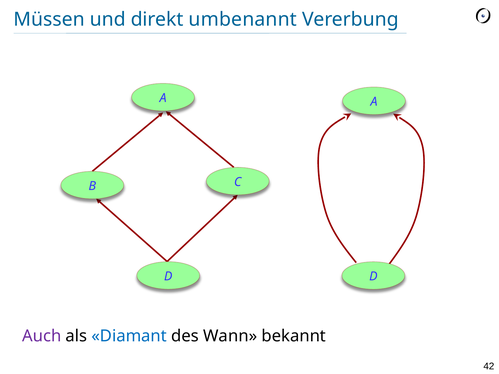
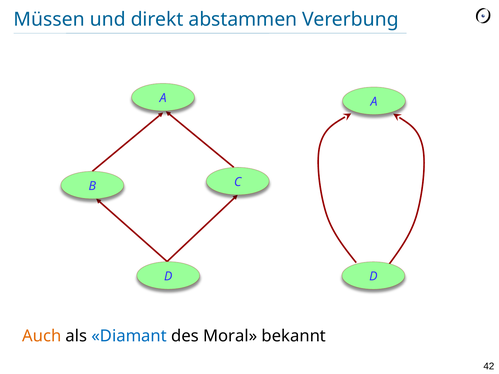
umbenannt: umbenannt -> abstammen (243, 20)
Auch colour: purple -> orange (42, 336)
Wann: Wann -> Moral (230, 336)
